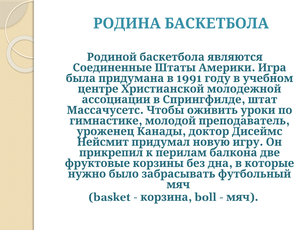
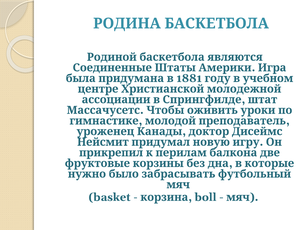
1991: 1991 -> 1881 (189, 78)
